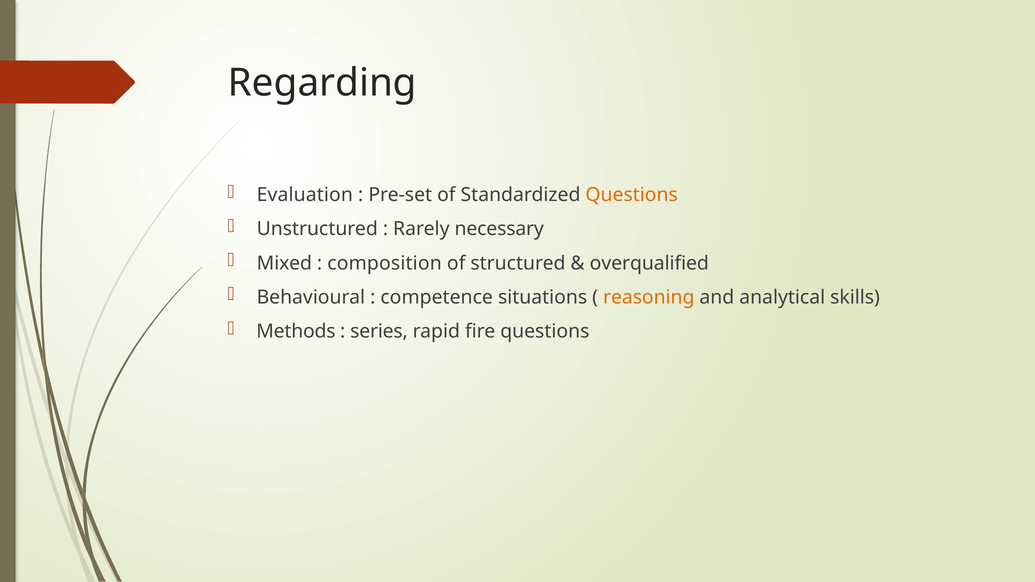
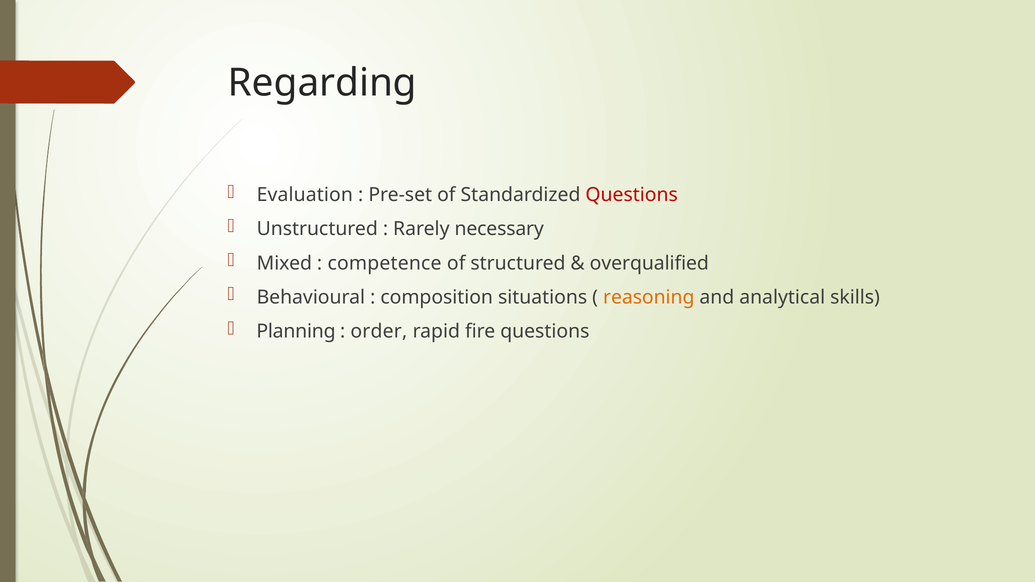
Questions colour: orange -> red (632, 195)
composition: composition -> competence (385, 263)
competence: competence -> composition (437, 297)
Methods: Methods -> Planning (296, 331)
series: series -> order (379, 331)
